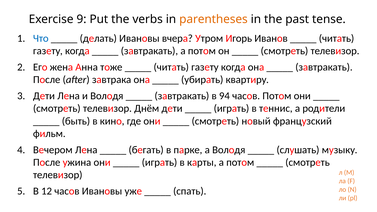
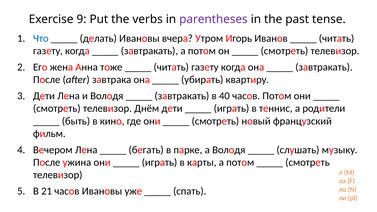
parentheses colour: orange -> purple (213, 19)
94: 94 -> 40 (224, 96)
12: 12 -> 21 (47, 191)
